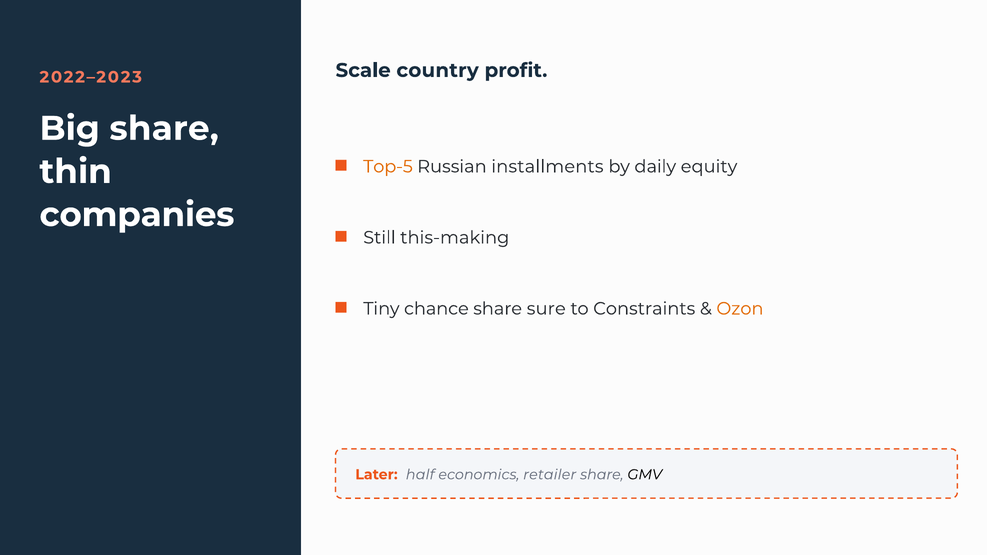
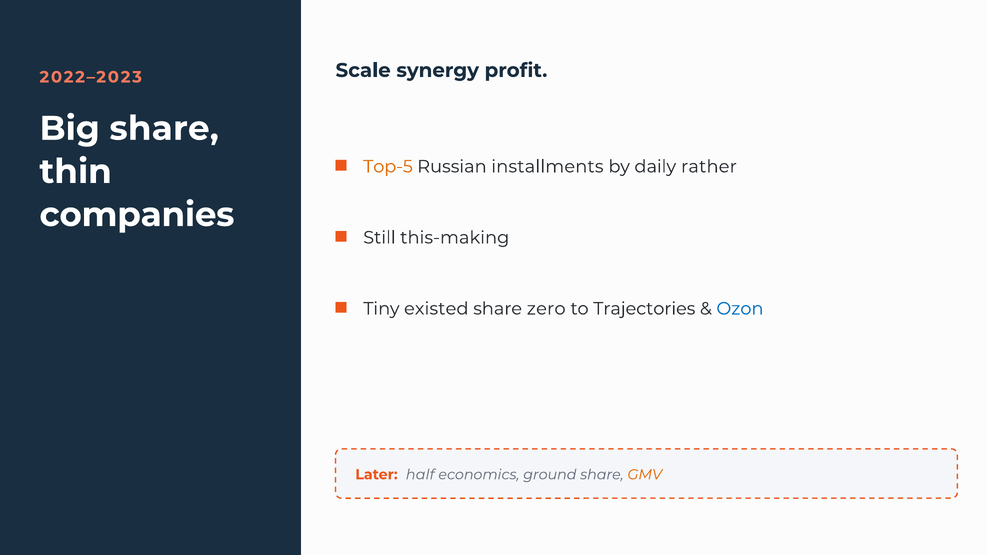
country: country -> synergy (438, 70)
equity: equity -> rather (709, 167)
chance: chance -> existed (436, 309)
sure: sure -> zero (546, 309)
Constraints: Constraints -> Trajectories (644, 309)
Ozon colour: orange -> blue (740, 309)
retailer: retailer -> ground (550, 475)
GMV colour: black -> orange (645, 475)
